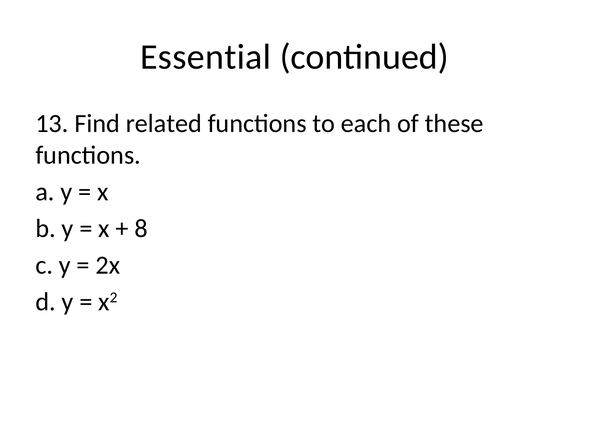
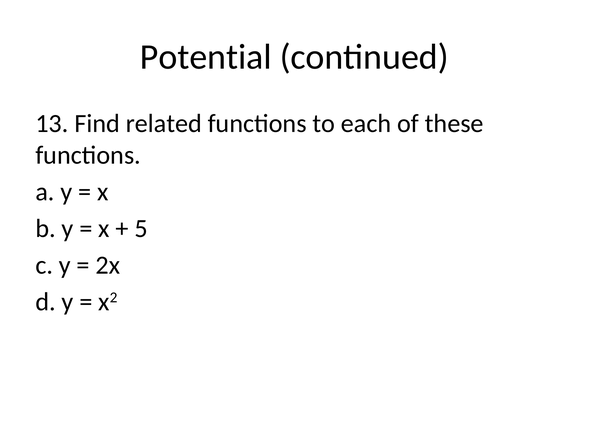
Essential: Essential -> Potential (206, 57)
8: 8 -> 5 (141, 228)
